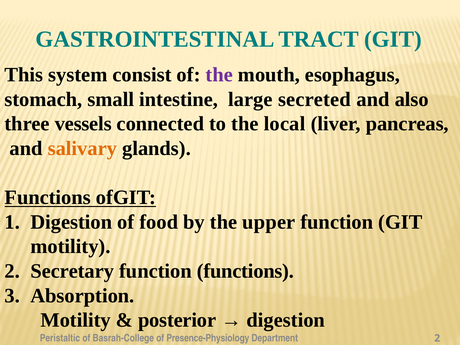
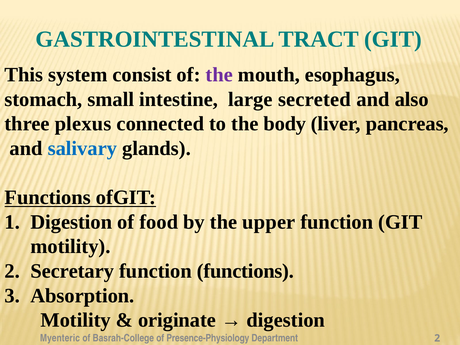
vessels: vessels -> plexus (83, 124)
local: local -> body (285, 124)
salivary colour: orange -> blue (82, 148)
posterior: posterior -> originate (177, 320)
Peristaltic: Peristaltic -> Myenteric (60, 338)
